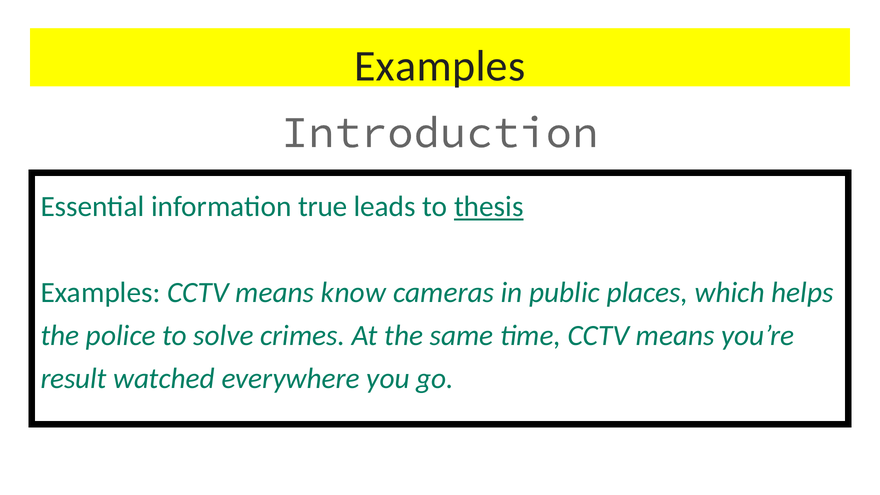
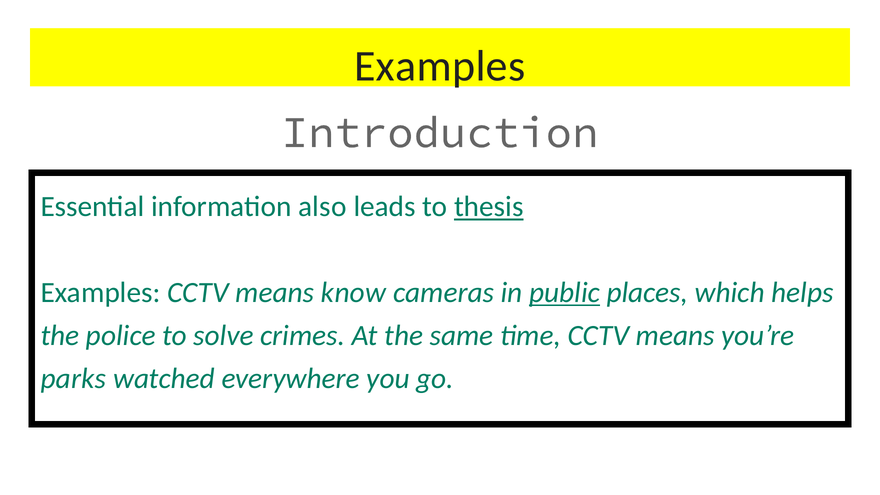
true: true -> also (322, 207)
public underline: none -> present (565, 293)
result: result -> parks (73, 378)
